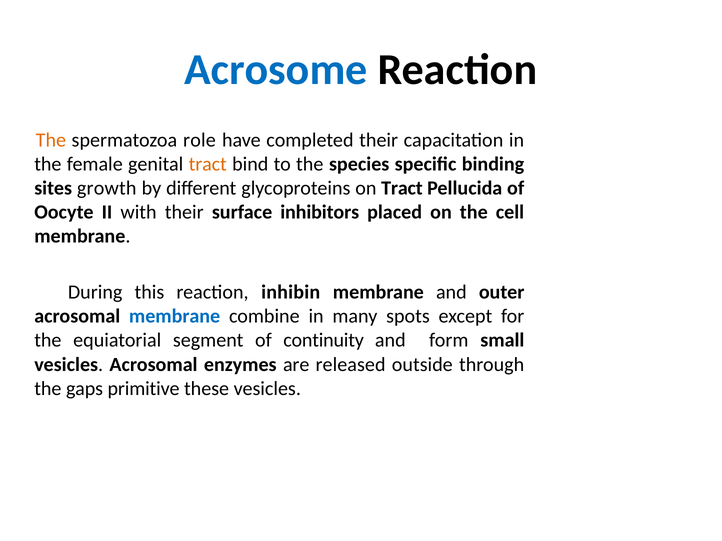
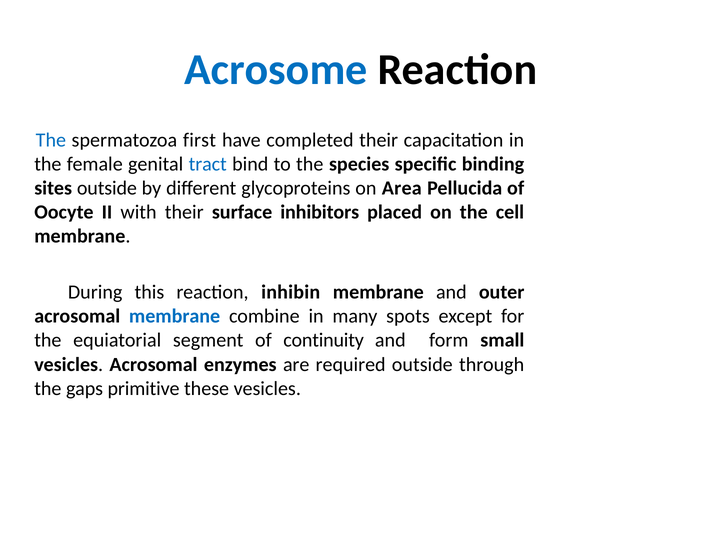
The colour: orange -> blue (51, 140)
role: role -> first (199, 140)
tract colour: orange -> blue (208, 164)
sites growth: growth -> outside (107, 188)
on Tract: Tract -> Area (402, 188)
released: released -> required (351, 365)
